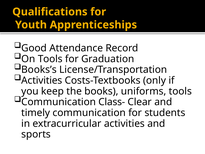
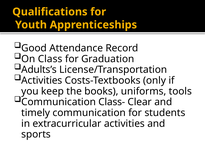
On Tools: Tools -> Class (50, 59)
Books’s: Books’s -> Adults’s (39, 70)
